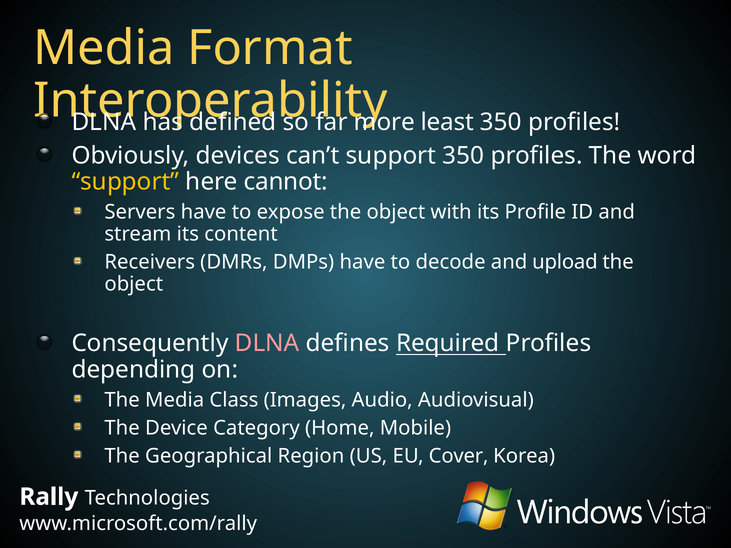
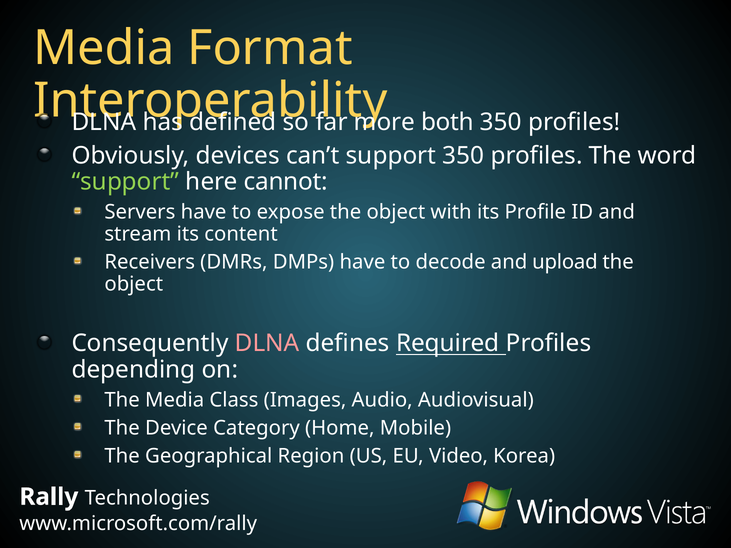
least: least -> both (448, 122)
support colour: yellow -> light green (125, 182)
Cover: Cover -> Video (459, 456)
